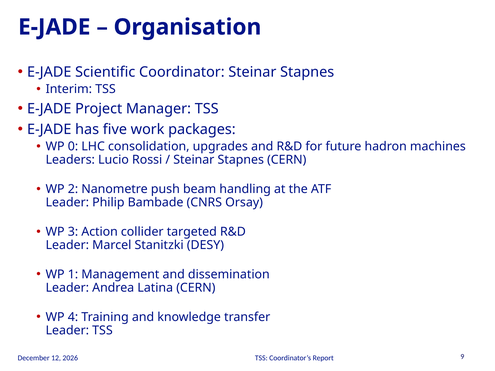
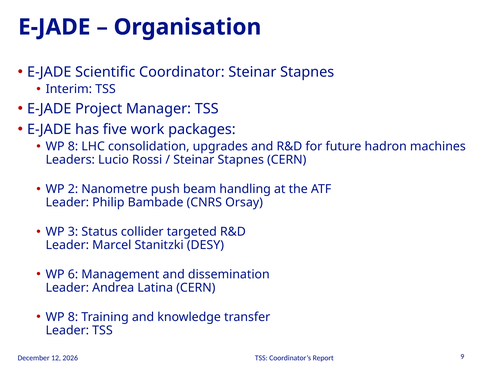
0: 0 -> 8 (73, 147)
Action: Action -> Status (100, 232)
1: 1 -> 6 (73, 275)
4: 4 -> 8 (73, 317)
